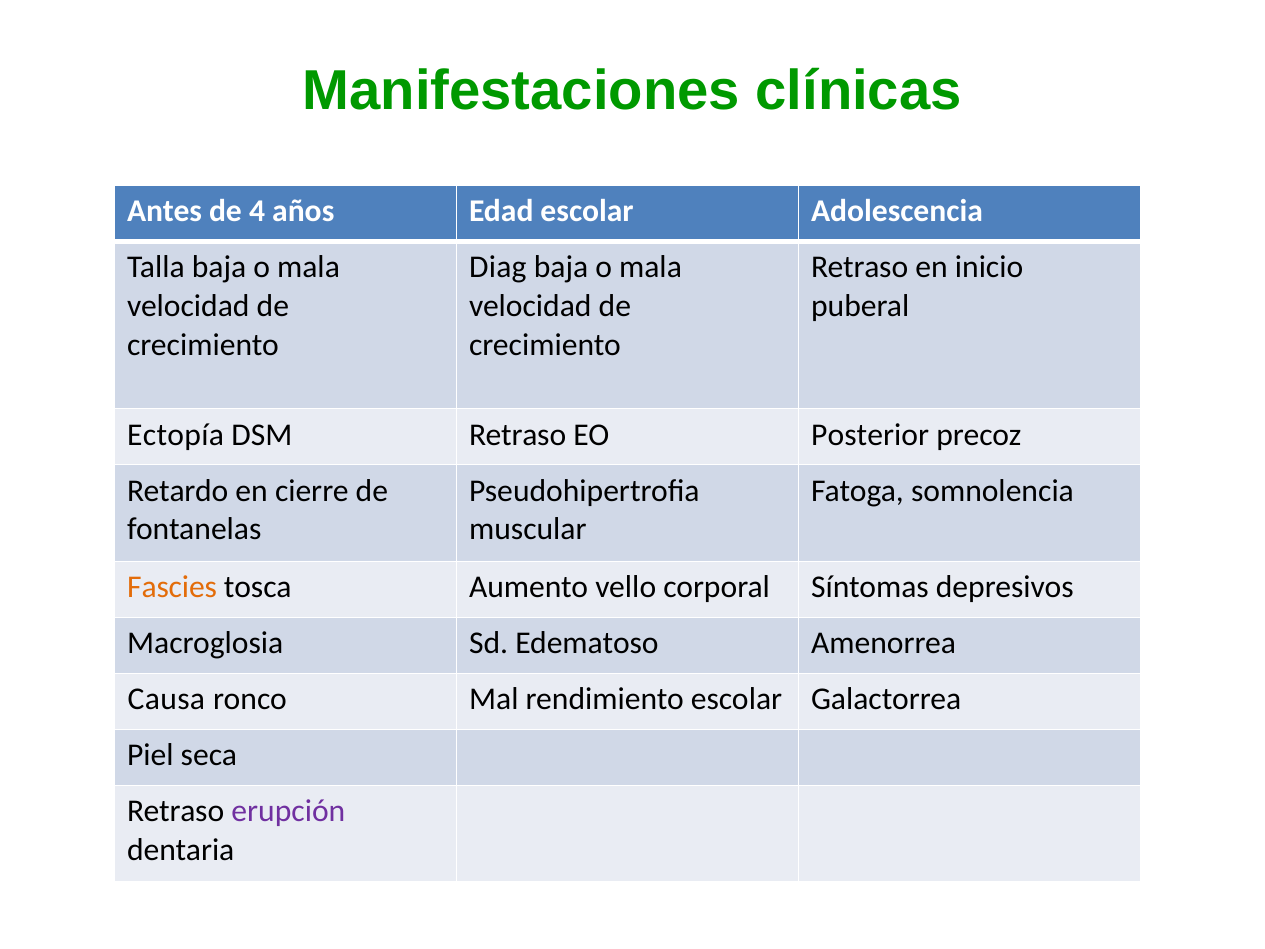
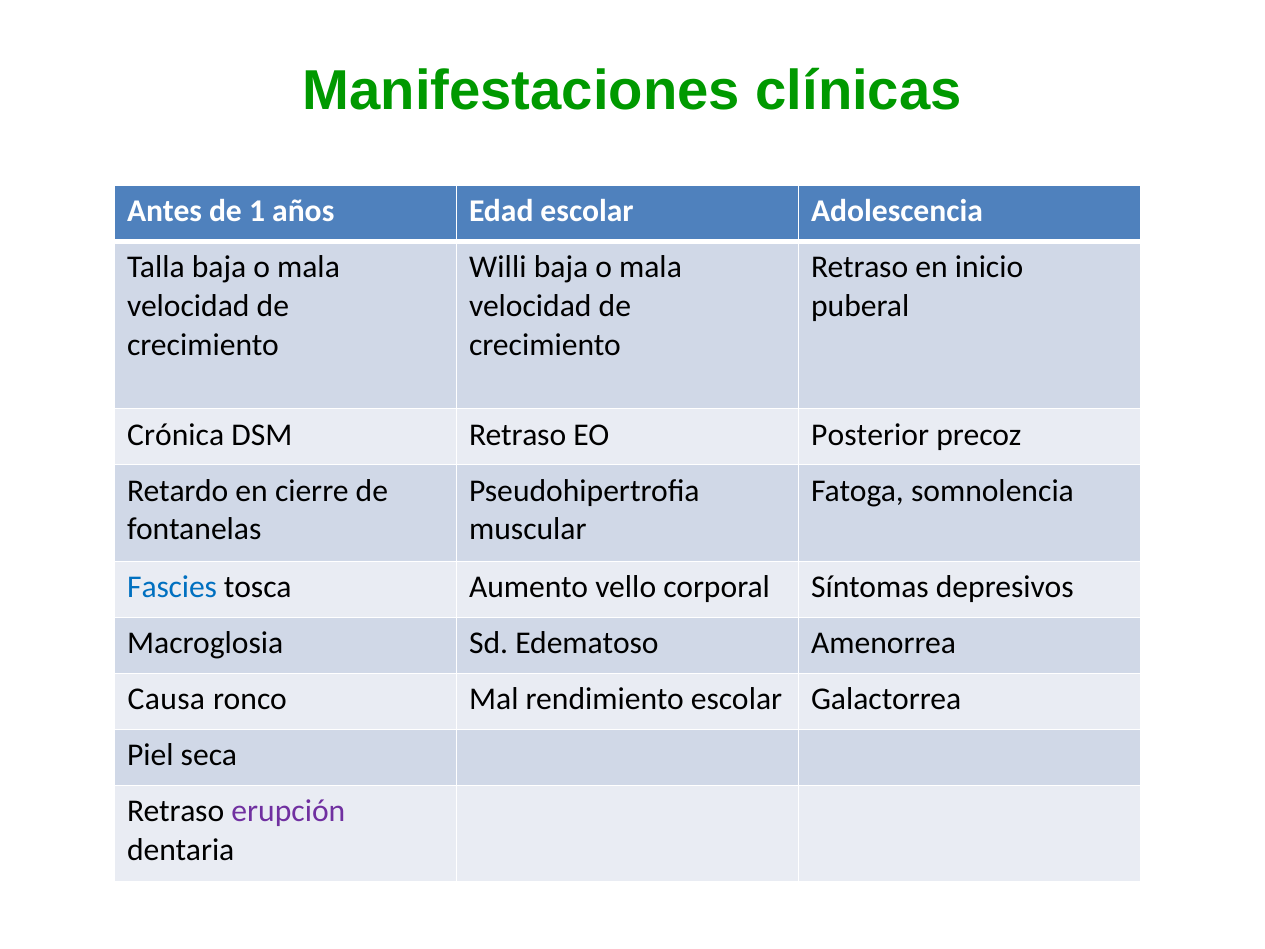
4: 4 -> 1 (257, 211)
Diag: Diag -> Willi (498, 267)
Ectopía: Ectopía -> Crónica (176, 435)
Fascies colour: orange -> blue (172, 587)
